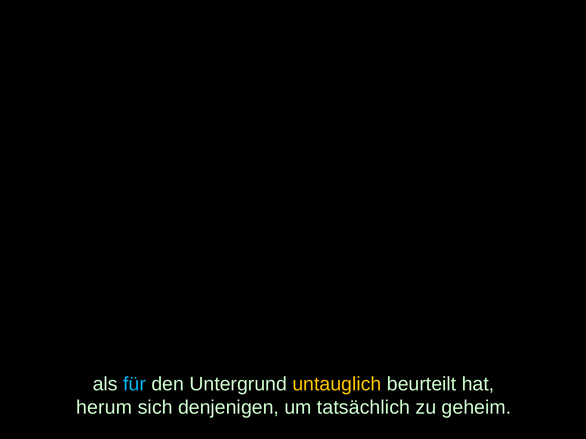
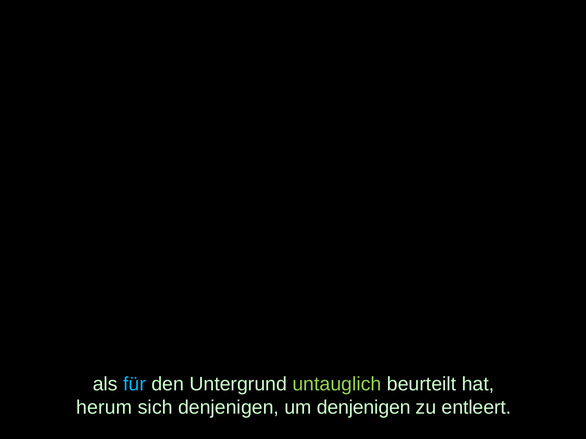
untauglich colour: yellow -> light green (337, 384)
um tatsächlich: tatsächlich -> denjenigen (364, 408)
geheim: geheim -> entleert (476, 408)
